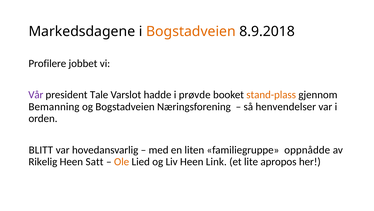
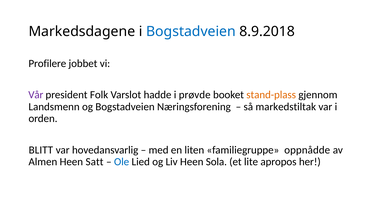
Bogstadveien colour: orange -> blue (191, 31)
Tale: Tale -> Folk (99, 95)
Bemanning: Bemanning -> Landsmenn (54, 106)
henvendelser: henvendelser -> markedstiltak (286, 106)
Rikelig: Rikelig -> Almen (43, 161)
Ole colour: orange -> blue (122, 161)
Link: Link -> Sola (216, 161)
